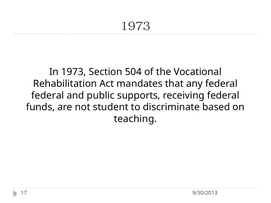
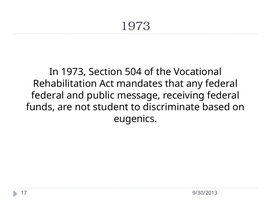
supports: supports -> message (139, 95)
teaching: teaching -> eugenics (135, 119)
